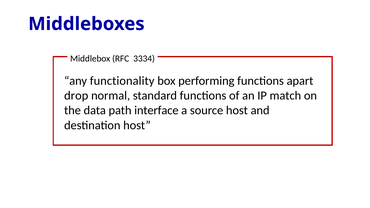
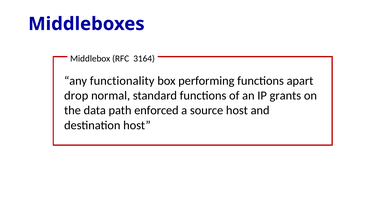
3334: 3334 -> 3164 (144, 59)
match: match -> grants (285, 96)
interface: interface -> enforced (156, 110)
